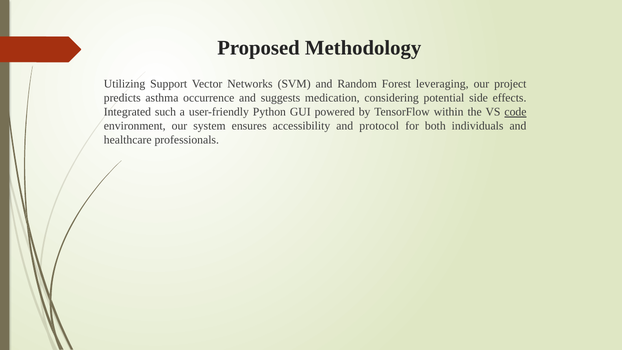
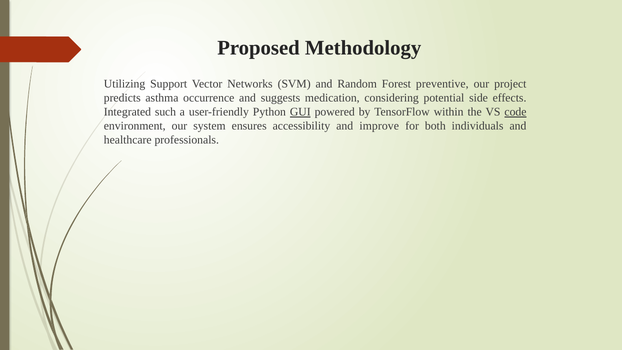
leveraging: leveraging -> preventive (442, 84)
GUI underline: none -> present (300, 112)
protocol: protocol -> improve (379, 126)
